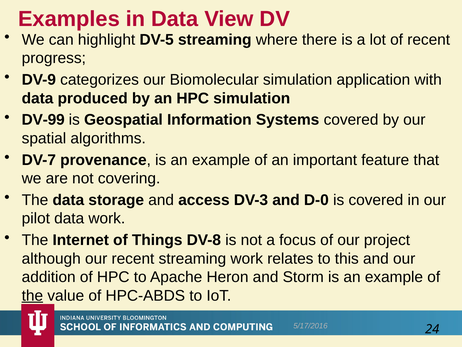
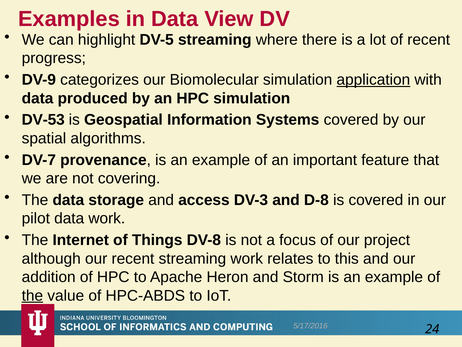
application underline: none -> present (373, 80)
DV-99: DV-99 -> DV-53 (43, 120)
D-0: D-0 -> D-8 (316, 200)
